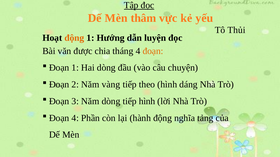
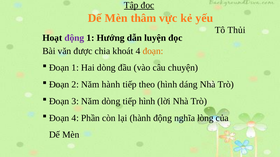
động colour: orange -> purple (74, 38)
tháng: tháng -> khoát (123, 51)
Năm vàng: vàng -> hành (111, 85)
tảng: tảng -> lòng (205, 118)
